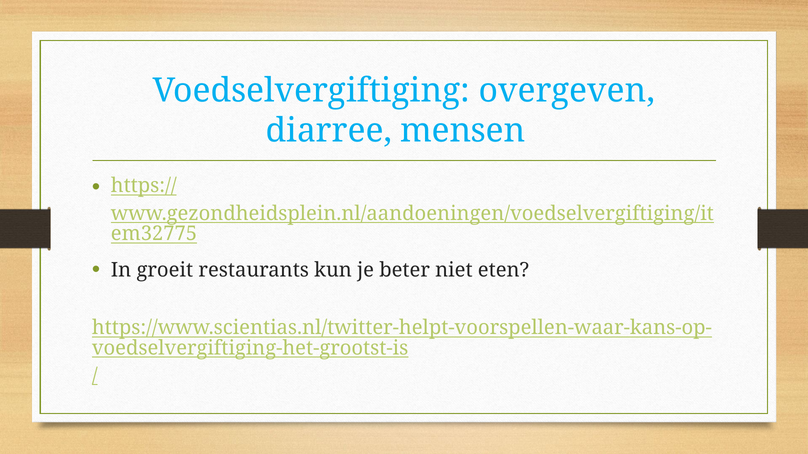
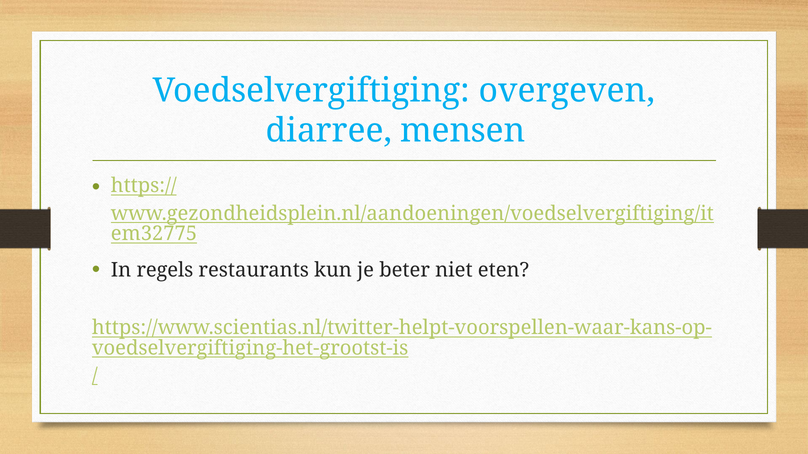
groeit: groeit -> regels (165, 270)
